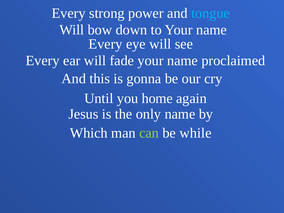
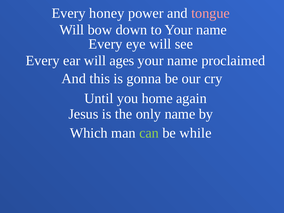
strong: strong -> honey (107, 13)
tongue colour: light blue -> pink (211, 13)
fade: fade -> ages (122, 61)
